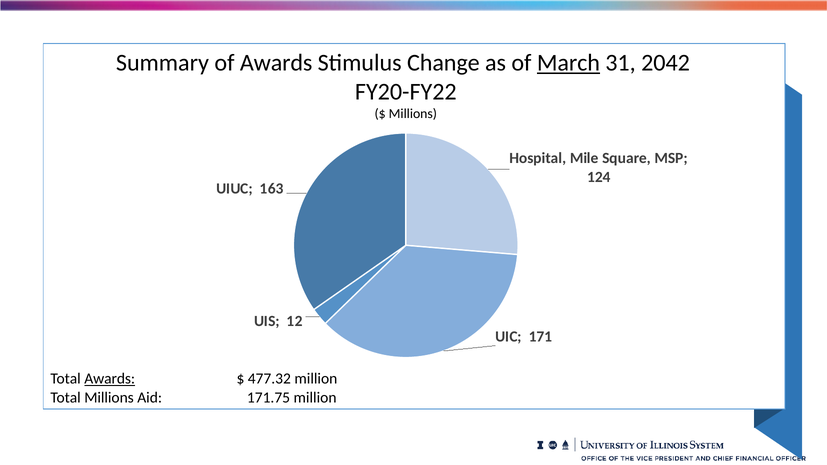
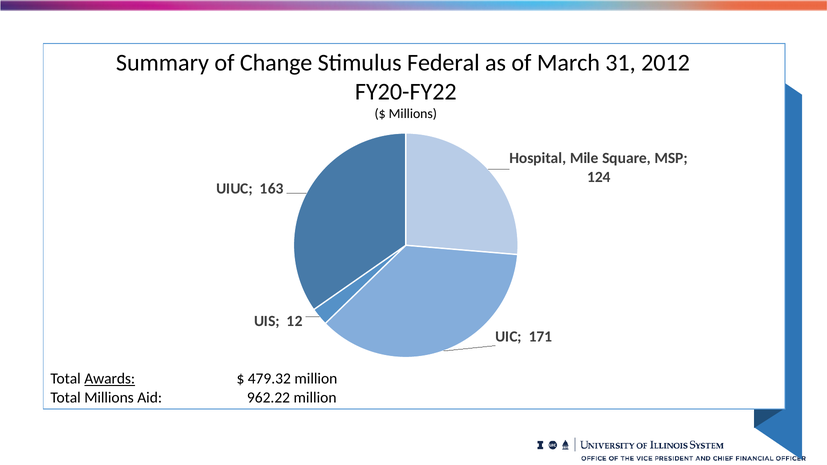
of Awards: Awards -> Change (276, 63)
Change: Change -> Federal (443, 63)
March underline: present -> none (568, 63)
2042: 2042 -> 2012 (666, 63)
477.32: 477.32 -> 479.32 (269, 379)
171.75: 171.75 -> 962.22 (269, 398)
